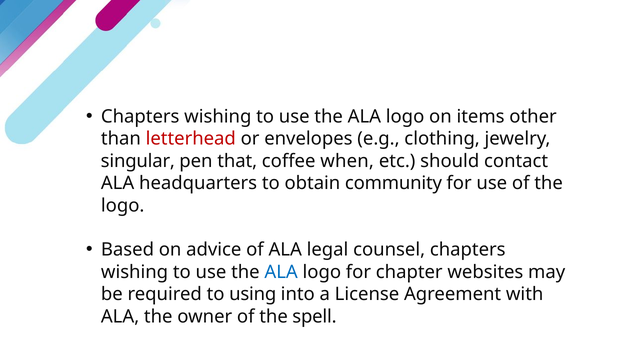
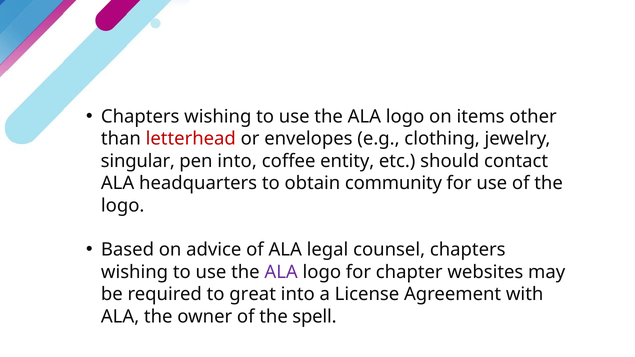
pen that: that -> into (237, 161)
when: when -> entity (347, 161)
ALA colour: blue -> purple (281, 272)
using: using -> great (253, 294)
